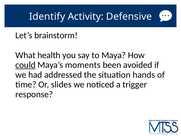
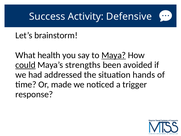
Identify: Identify -> Success (47, 17)
Maya underline: none -> present (114, 55)
moments: moments -> strengths (83, 65)
slides: slides -> made (61, 84)
